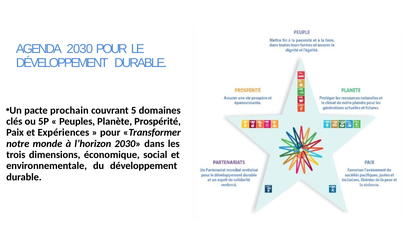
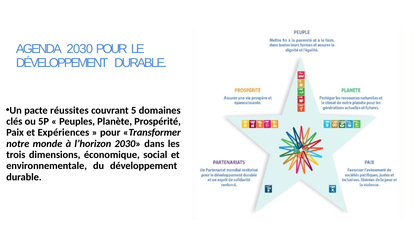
prochain: prochain -> réussites (69, 110)
